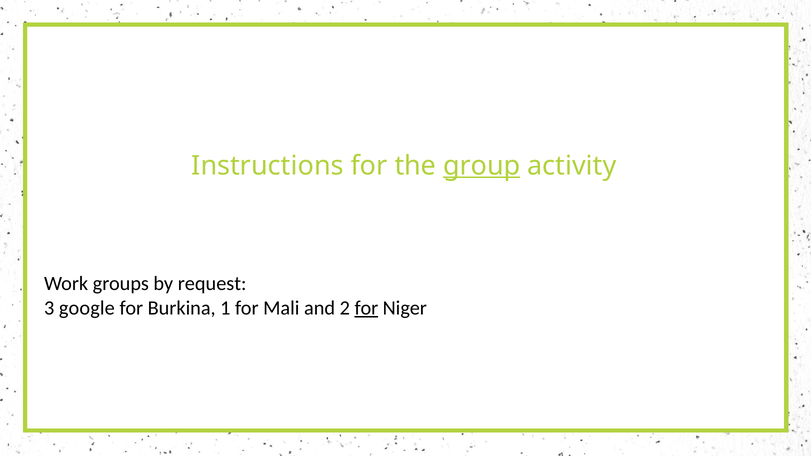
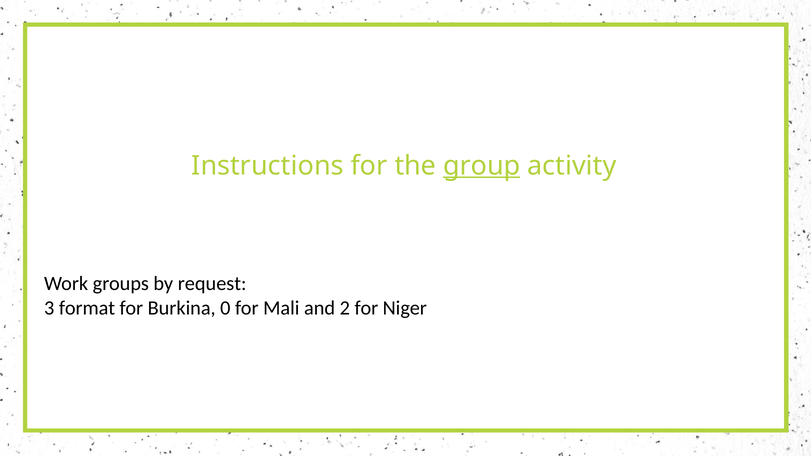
google: google -> format (87, 308)
1: 1 -> 0 (225, 308)
for underline: present -> none (366, 308)
